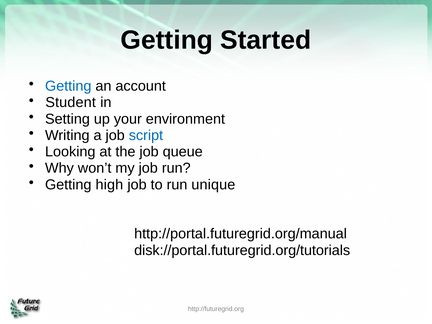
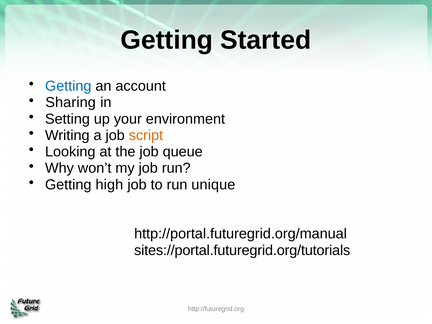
Student: Student -> Sharing (71, 103)
script colour: blue -> orange (146, 135)
disk://portal.futuregrid.org/tutorials: disk://portal.futuregrid.org/tutorials -> sites://portal.futuregrid.org/tutorials (242, 250)
